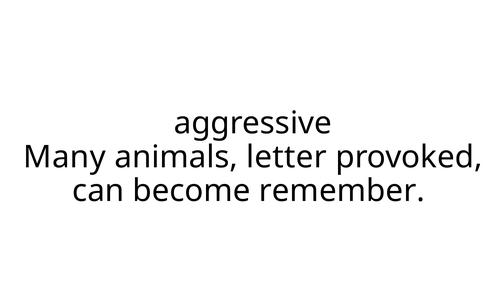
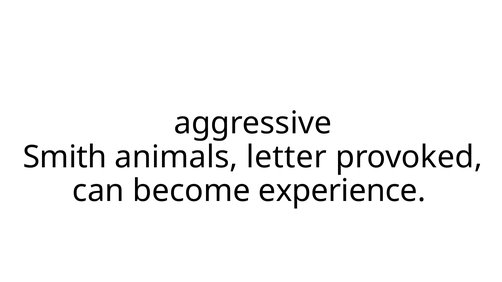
Many: Many -> Smith (65, 157)
remember: remember -> experience (342, 191)
